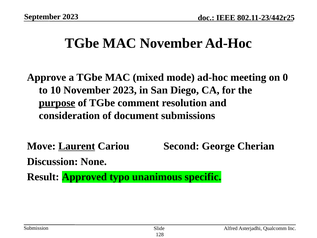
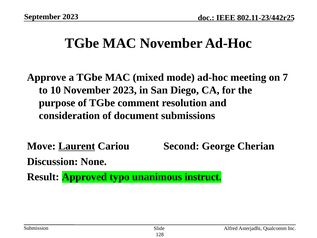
0: 0 -> 7 (285, 77)
purpose underline: present -> none (57, 103)
specific: specific -> instruct (203, 177)
